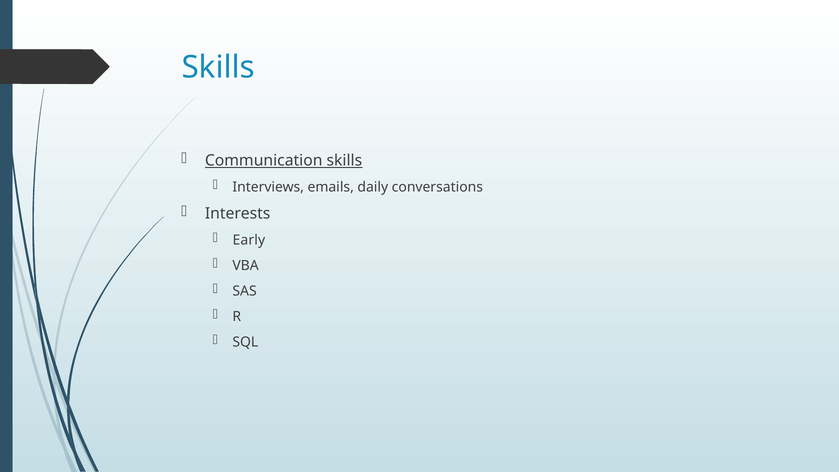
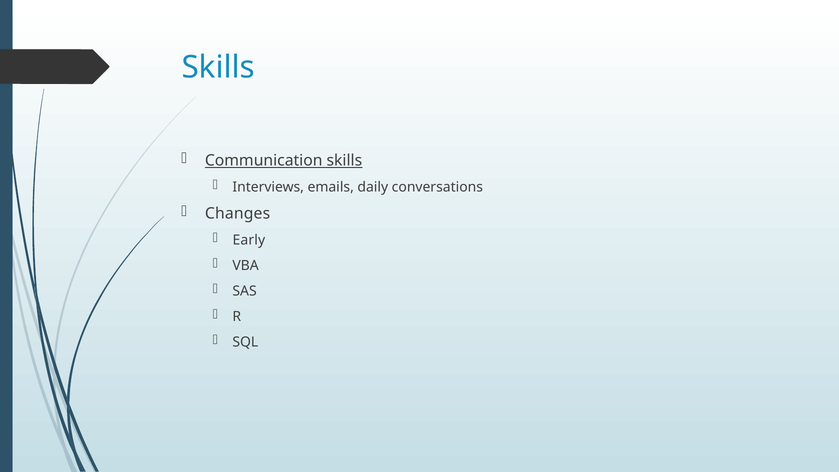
Interests: Interests -> Changes (238, 214)
